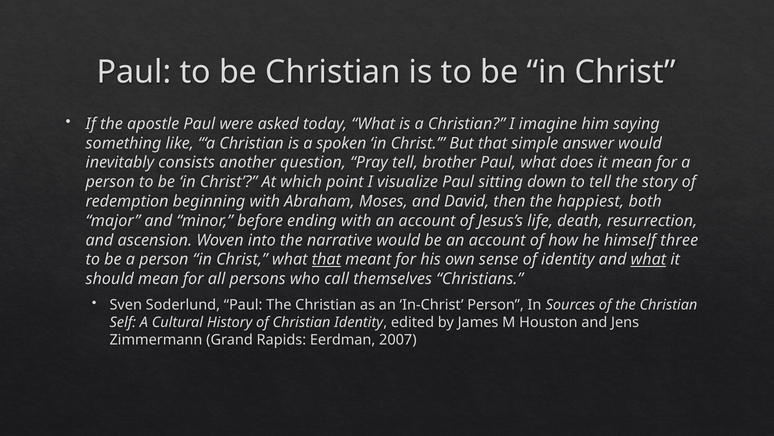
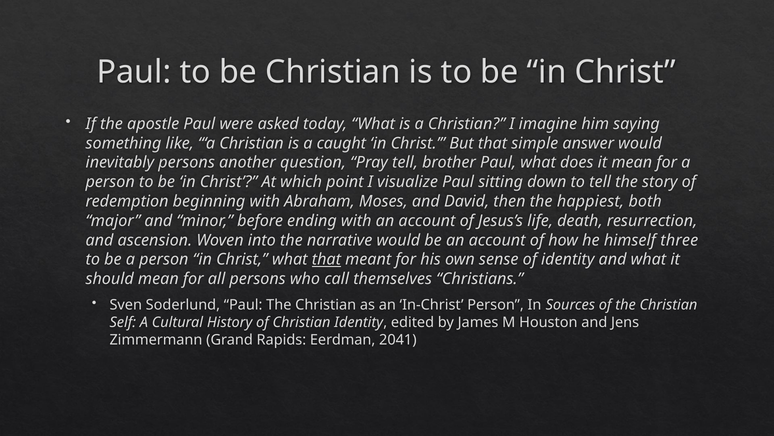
spoken: spoken -> caught (341, 143)
inevitably consists: consists -> persons (187, 162)
what underline: present -> none (648, 259)
2007: 2007 -> 2041 (398, 339)
